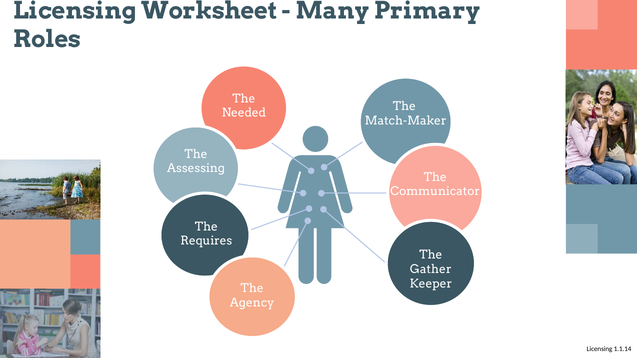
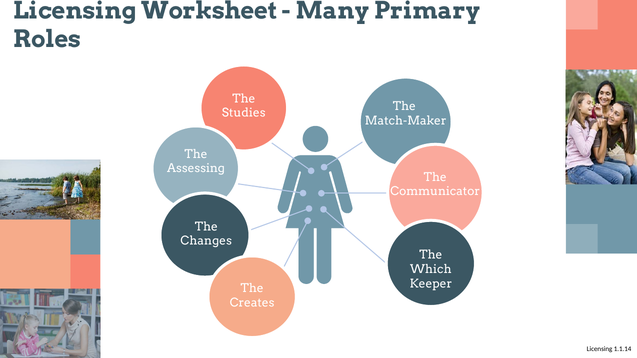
Needed: Needed -> Studies (244, 113)
Requires: Requires -> Changes (206, 241)
Gather: Gather -> Which (431, 270)
Agency: Agency -> Creates (252, 303)
